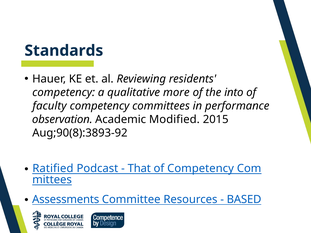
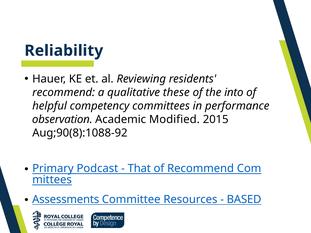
Standards: Standards -> Reliability (64, 51)
competency: competency -> recommend (64, 93)
more: more -> these (176, 93)
faculty: faculty -> helpful (50, 106)
Aug;90(8):3893-92: Aug;90(8):3893-92 -> Aug;90(8):1088-92 (80, 133)
Ratified: Ratified -> Primary (53, 169)
of Competency: Competency -> Recommend (201, 169)
